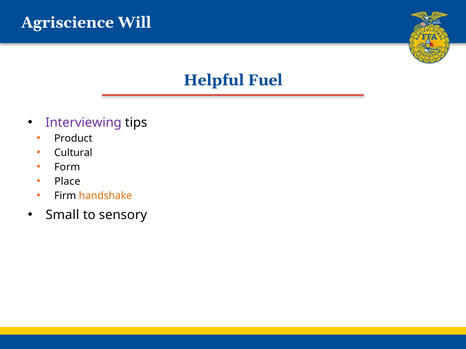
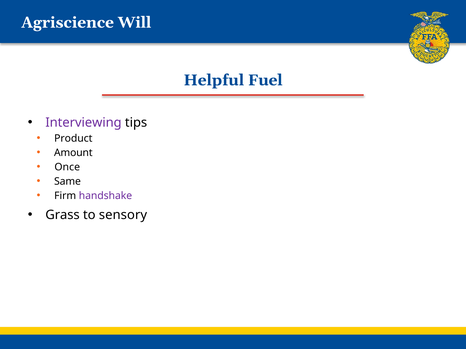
Cultural: Cultural -> Amount (73, 153)
Form: Form -> Once (67, 167)
Place: Place -> Same (67, 182)
handshake colour: orange -> purple (105, 196)
Small: Small -> Grass (63, 215)
